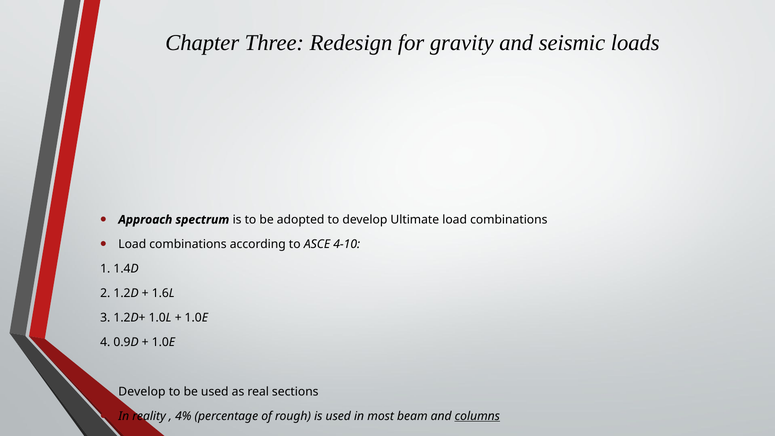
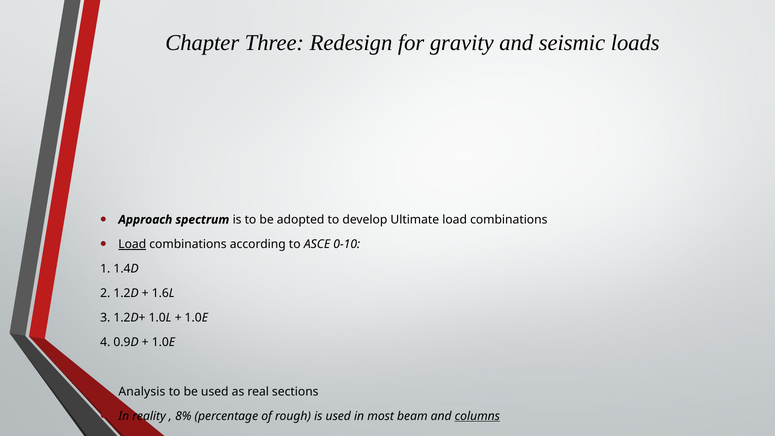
Load underline: none -> present (132, 244)
4-10: 4-10 -> 0-10 (347, 244)
Develop: Develop -> Analysis (142, 392)
4%: 4% -> 8% (183, 416)
